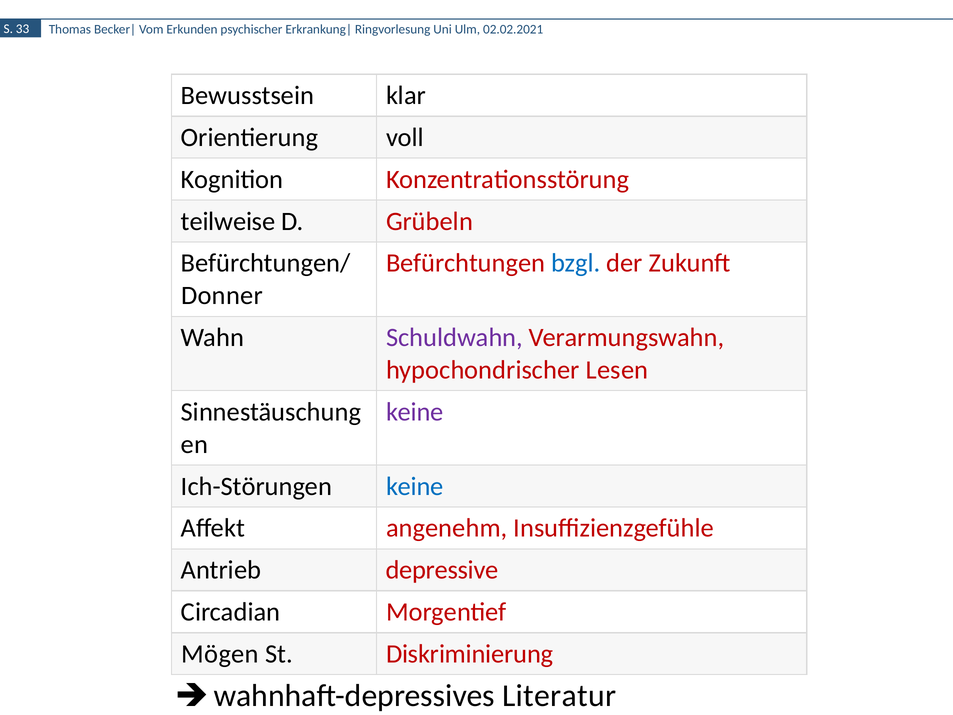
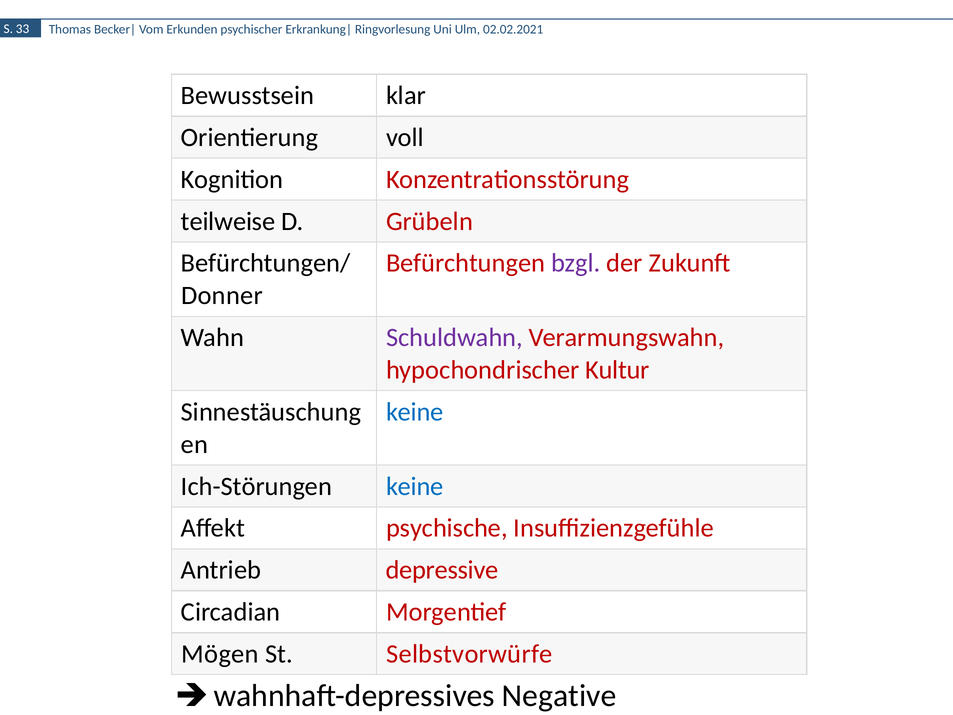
bzgl colour: blue -> purple (576, 263)
Lesen: Lesen -> Kultur (617, 370)
keine colour: purple -> blue (415, 412)
angenehm: angenehm -> psychische (447, 528)
Diskriminierung: Diskriminierung -> Selbstvorwürfe (469, 654)
Literatur: Literatur -> Negative (559, 695)
